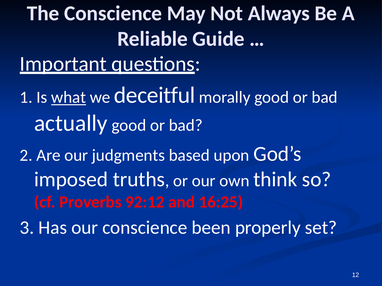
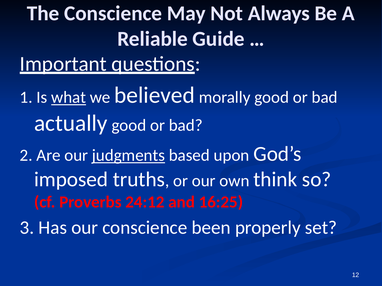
deceitful: deceitful -> believed (154, 95)
judgments underline: none -> present (128, 156)
92:12: 92:12 -> 24:12 (145, 202)
